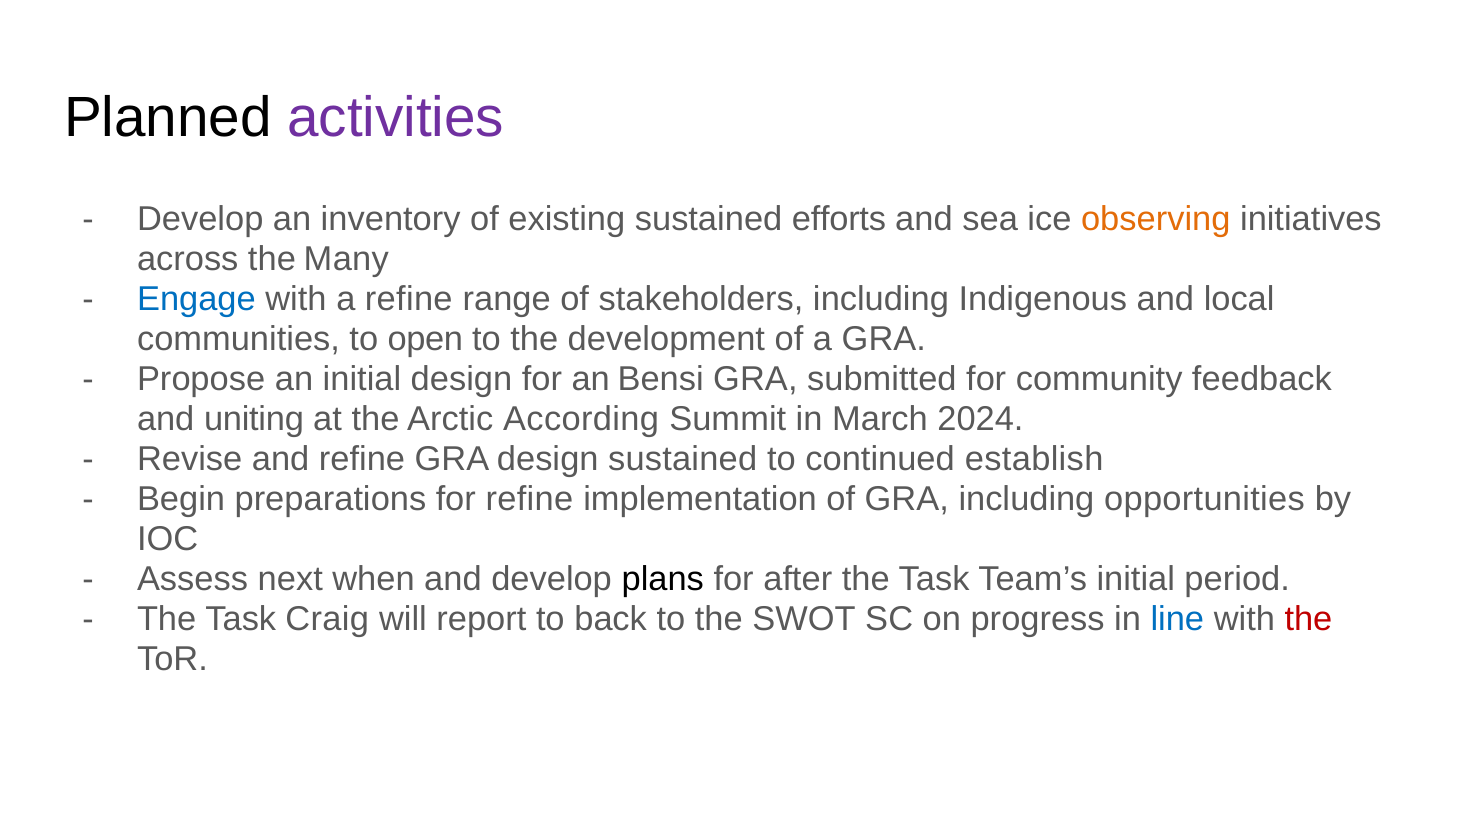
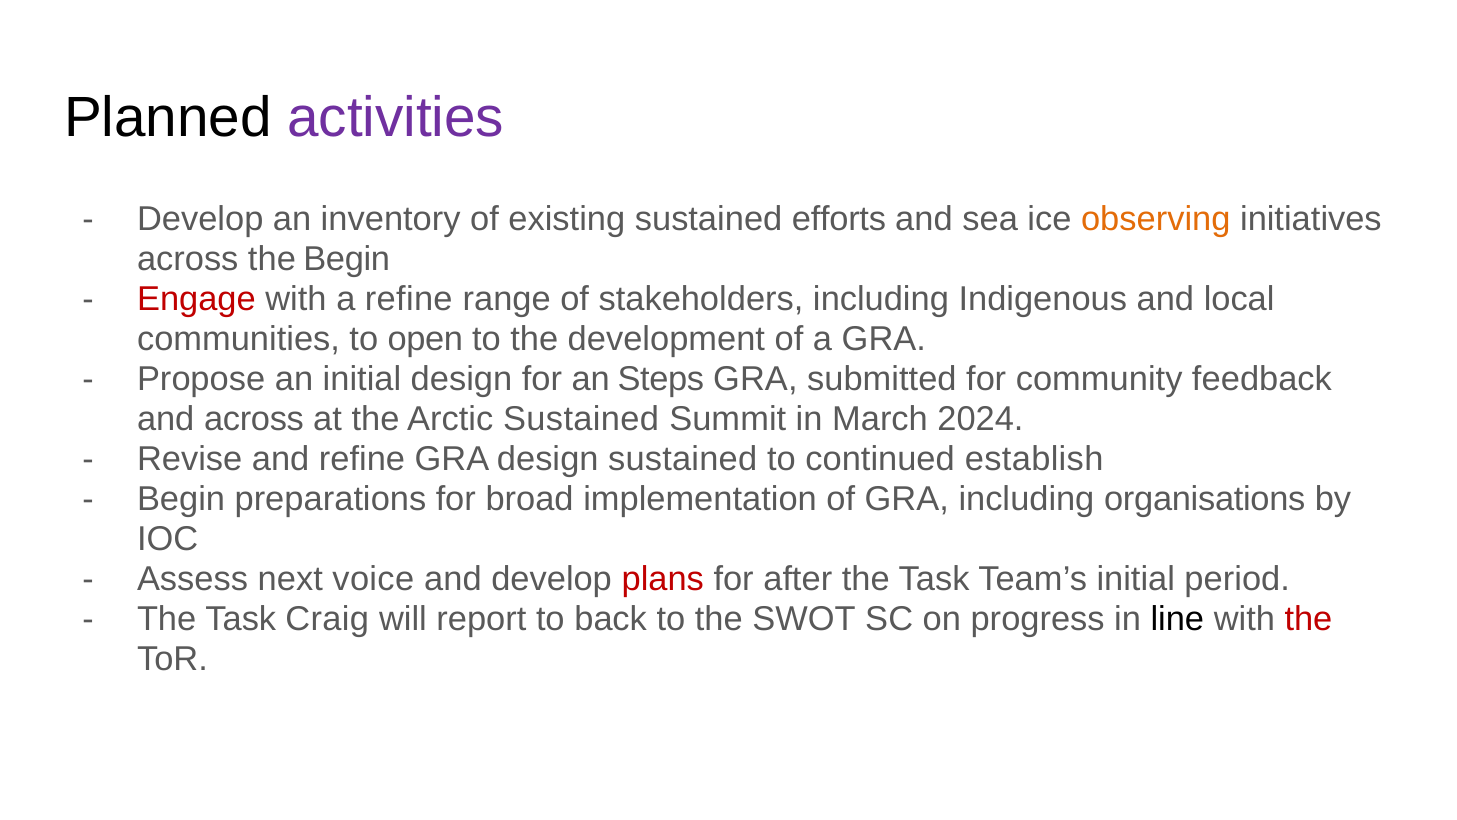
the Many: Many -> Begin (347, 259)
Engage colour: blue -> red (196, 299)
Bensi: Bensi -> Steps (661, 379)
and uniting: uniting -> across (254, 419)
Arctic According: According -> Sustained (581, 419)
for refine: refine -> broad (530, 499)
opportunities: opportunities -> organisations (1205, 499)
when: when -> voice (373, 579)
plans colour: black -> red (663, 579)
line colour: blue -> black (1177, 619)
